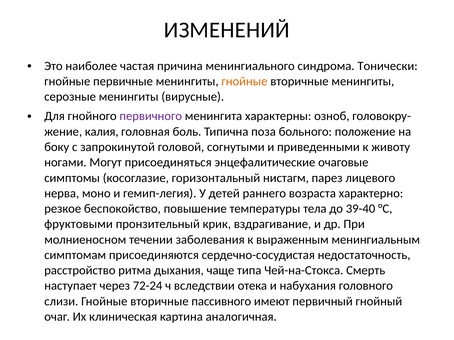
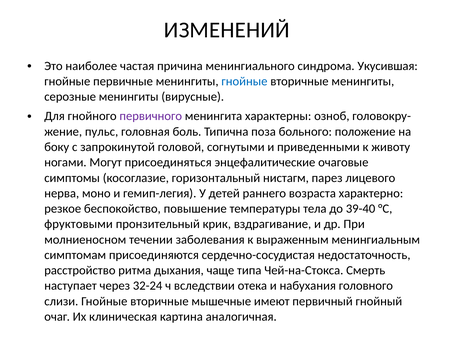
Тонически: Тонически -> Укусившая (388, 66)
гнойные colour: orange -> blue (244, 81)
калия: калия -> пульс (102, 132)
72-24: 72-24 -> 32-24 (148, 286)
пассивного: пассивного -> мышечные (221, 302)
